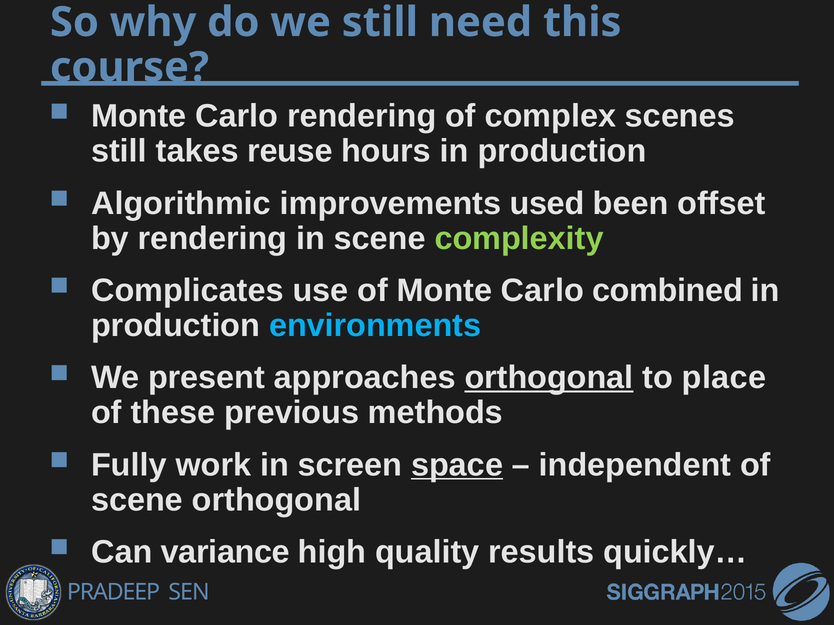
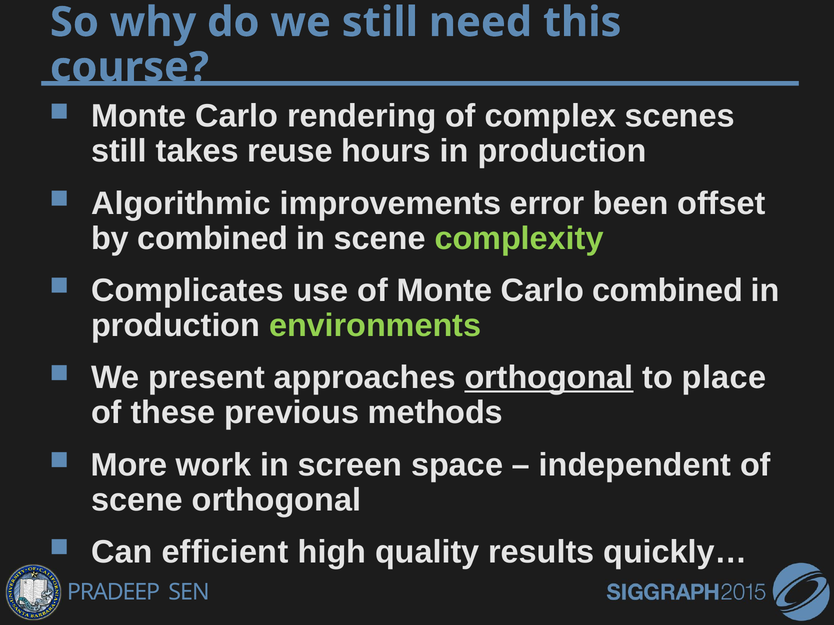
used: used -> error (547, 204)
by rendering: rendering -> combined (213, 239)
environments colour: light blue -> light green (375, 326)
Fully: Fully -> More (129, 465)
space underline: present -> none (457, 465)
variance: variance -> efficient (225, 552)
